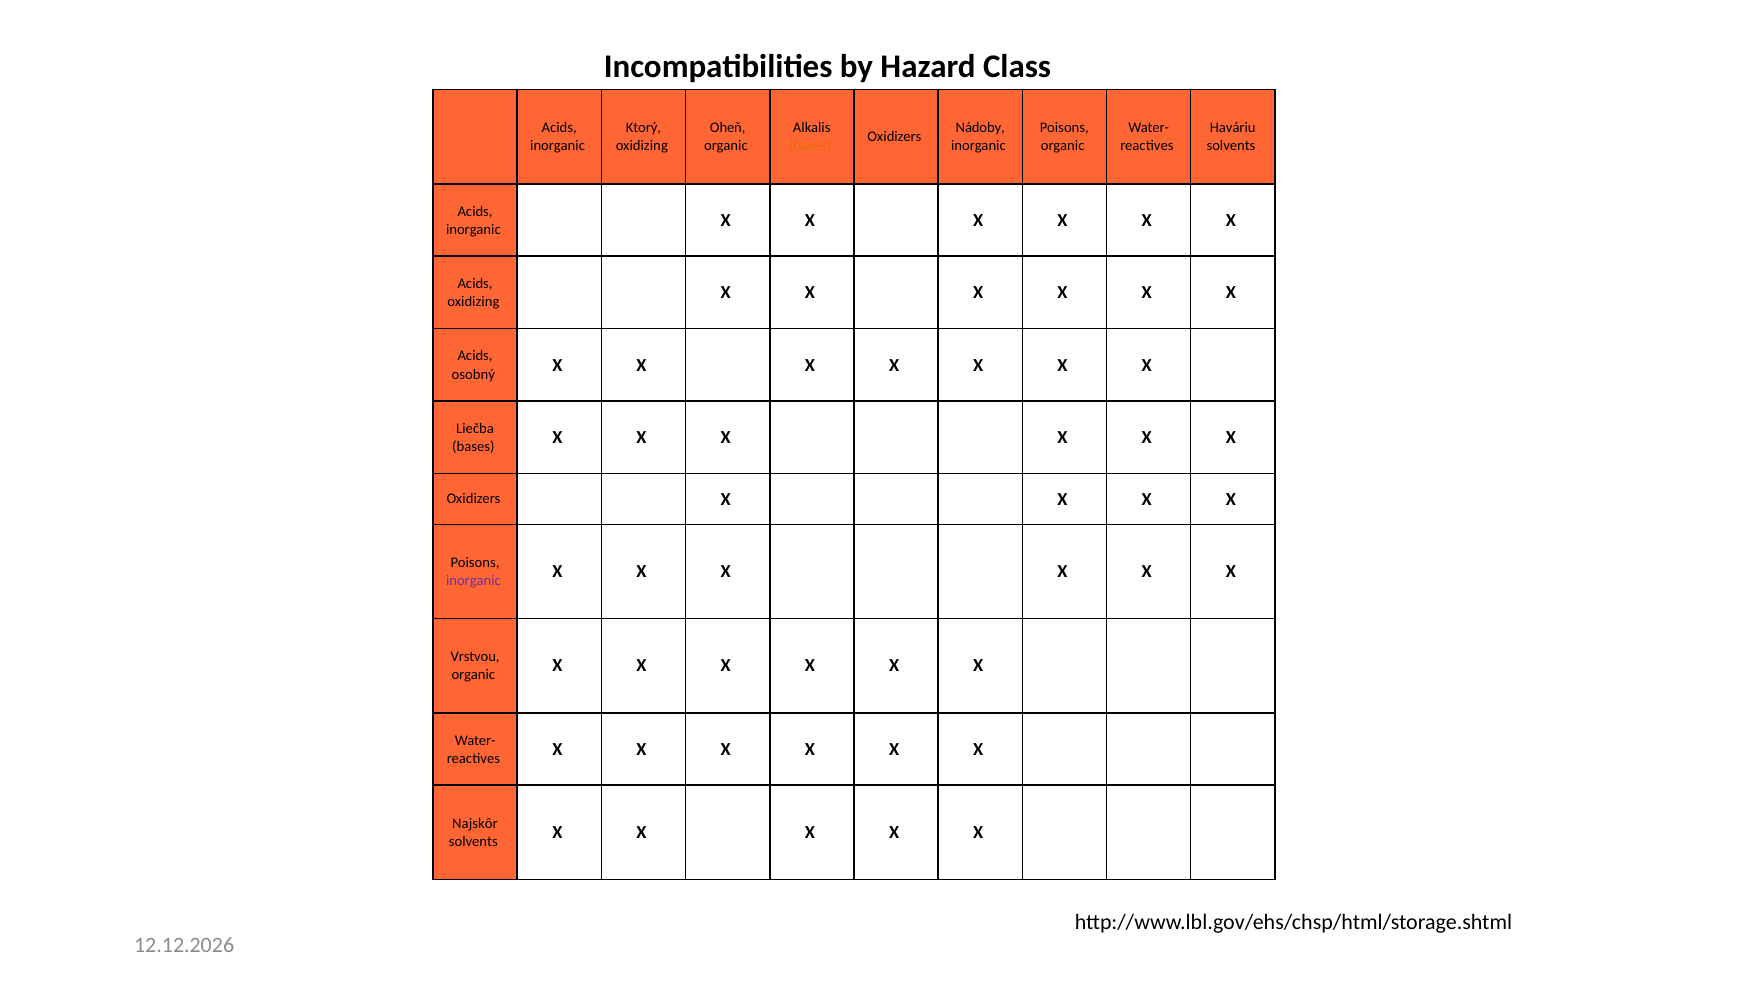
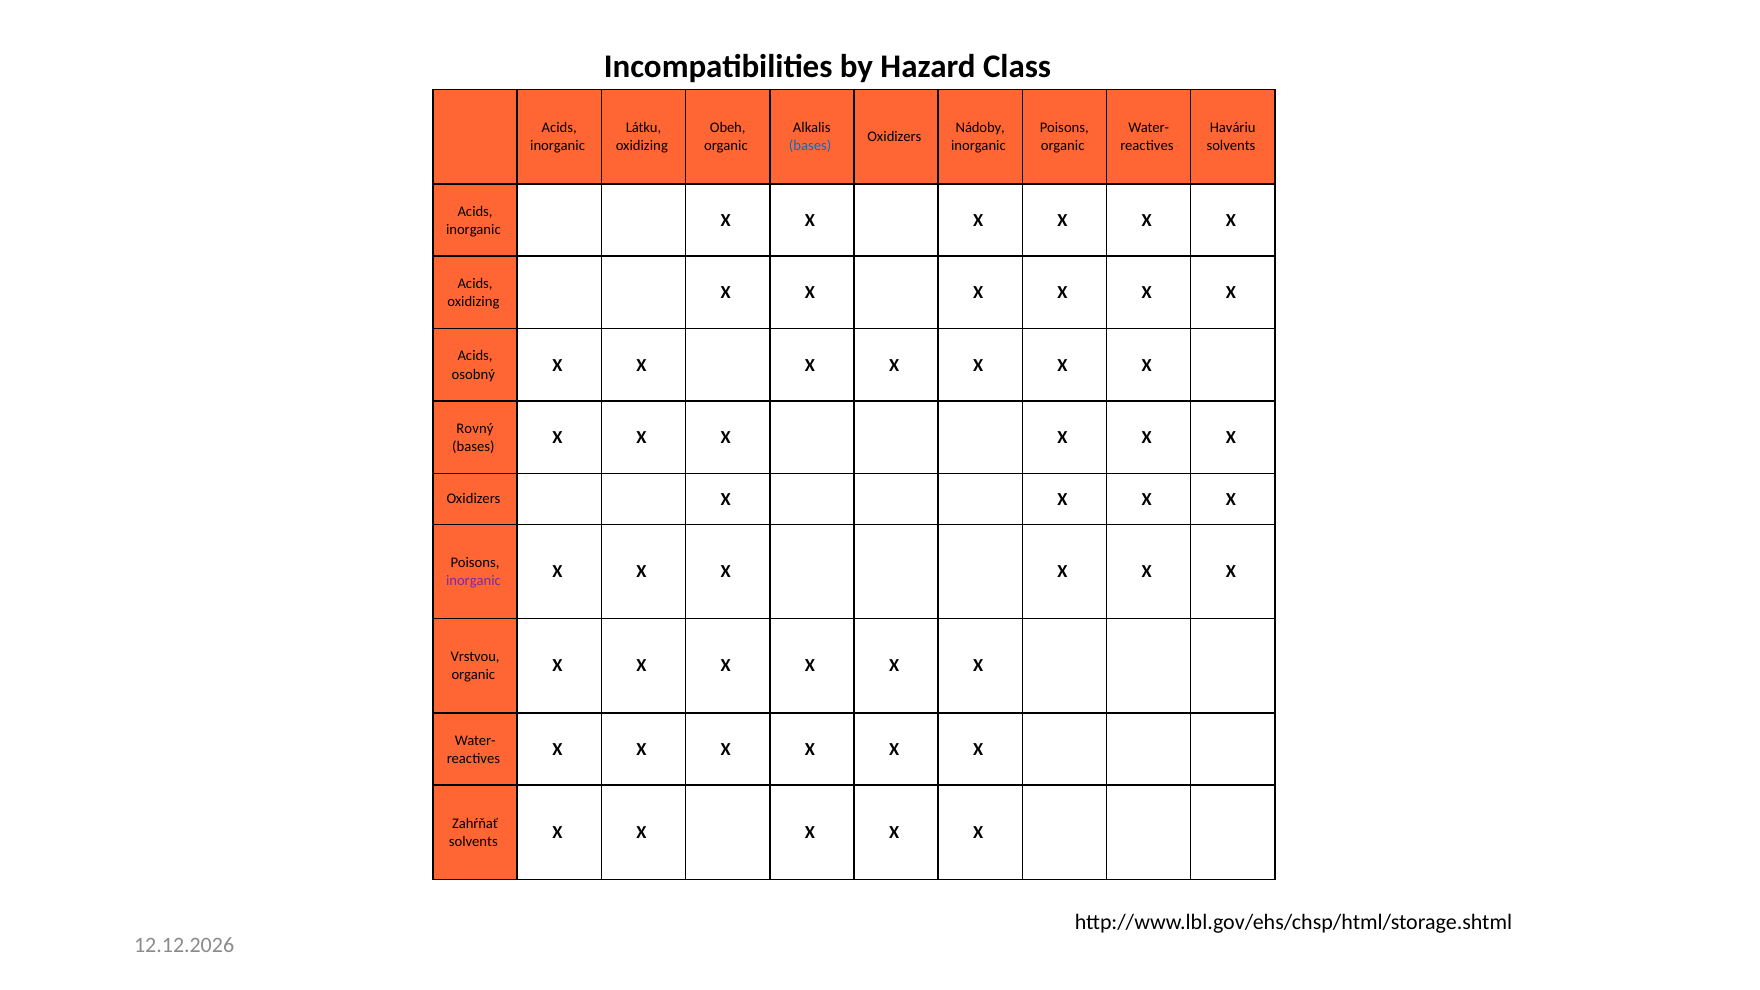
Ktorý: Ktorý -> Látku (643, 128)
Oheň: Oheň -> Obeh (728, 128)
bases colour: orange -> blue (810, 146)
Liečba: Liečba -> Rovný (475, 429)
Najskôr: Najskôr -> Zahŕňať (475, 823)
